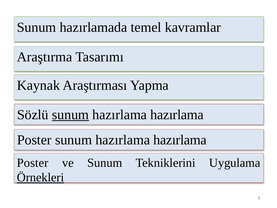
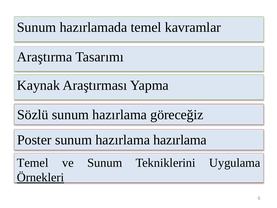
sunum underline: present -> none (70, 115)
hazırlama: hazırlama -> göreceğiz (177, 115)
Poster: Poster -> Temel (33, 163)
